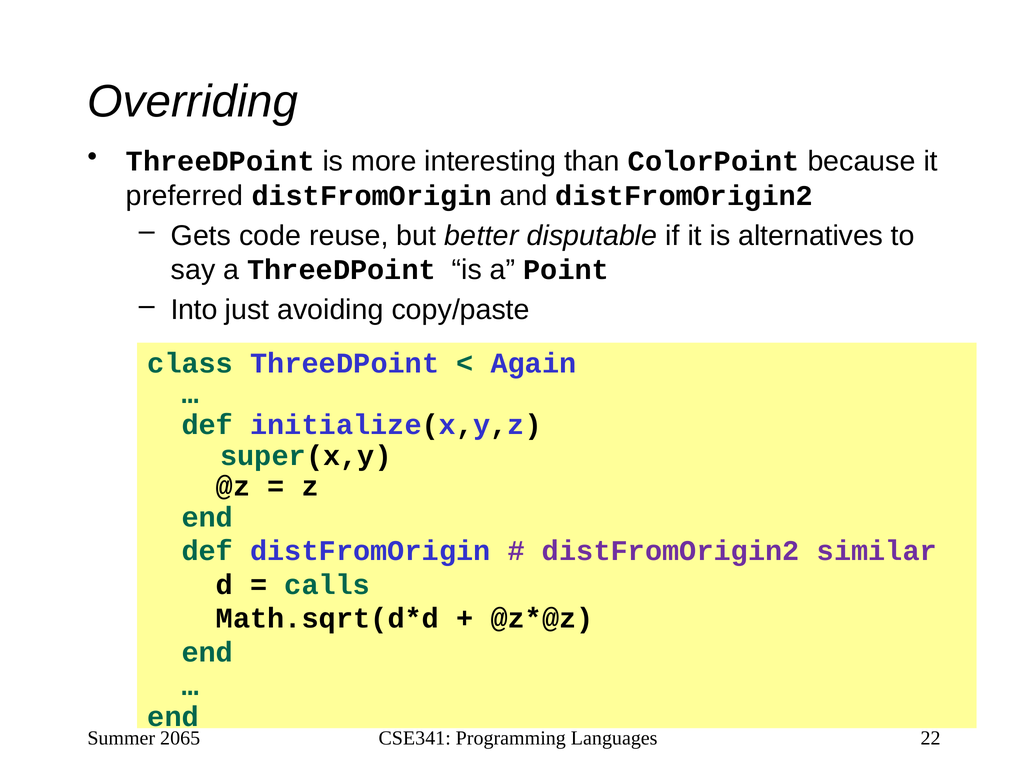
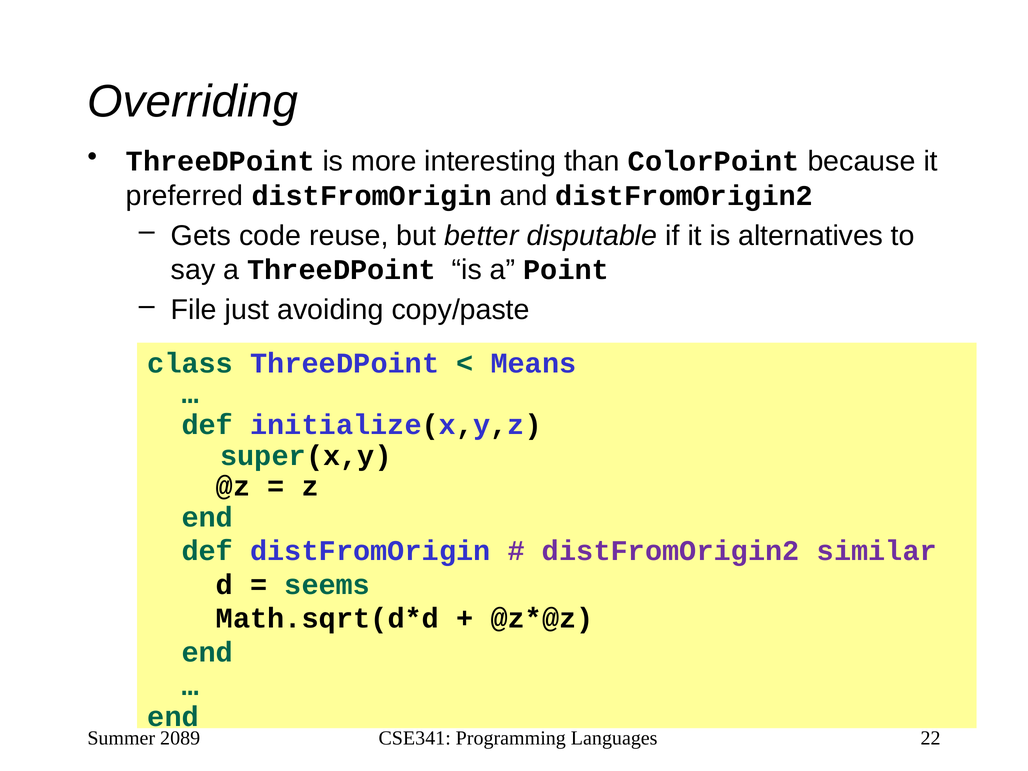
Into: Into -> File (194, 310)
Again: Again -> Means (533, 363)
calls: calls -> seems (327, 585)
2065: 2065 -> 2089 (180, 738)
